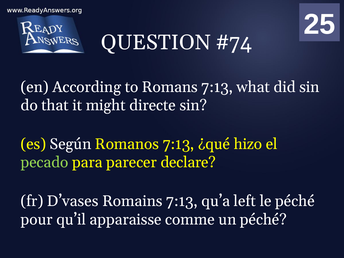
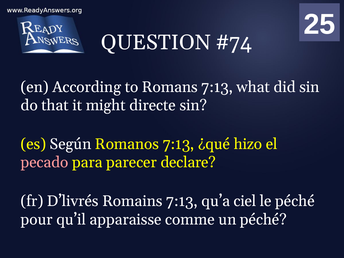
pecado colour: light green -> pink (44, 162)
D’vases: D’vases -> D’livrés (73, 201)
left: left -> ciel (245, 201)
